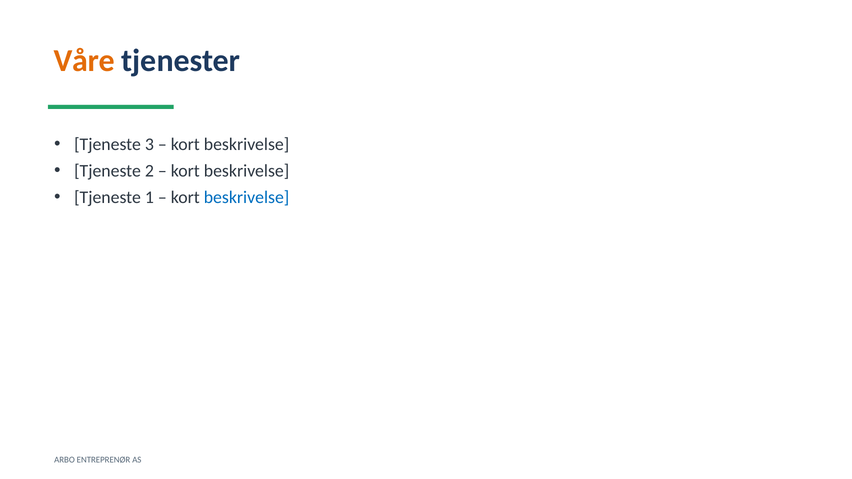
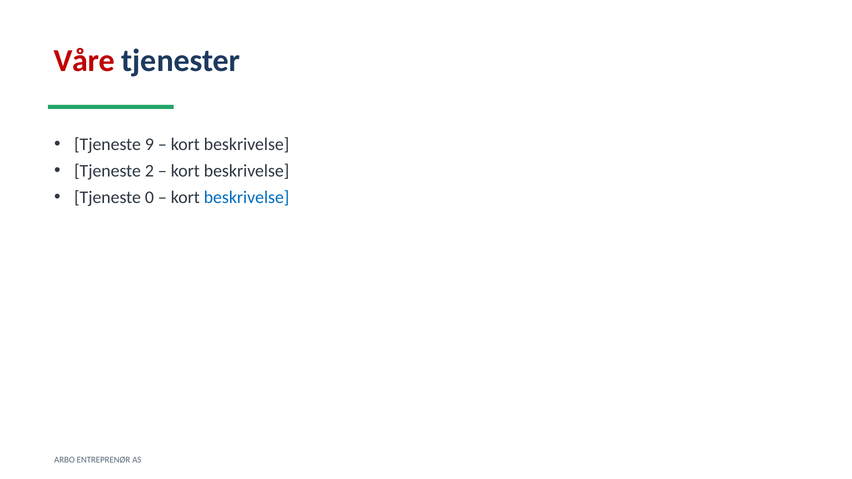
Våre colour: orange -> red (84, 61)
3: 3 -> 9 (149, 144)
1: 1 -> 0 (149, 198)
